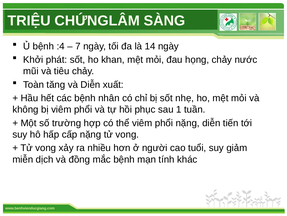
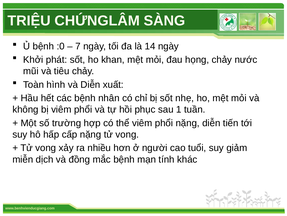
:4: :4 -> :0 (61, 46)
tăng: tăng -> hình (56, 84)
